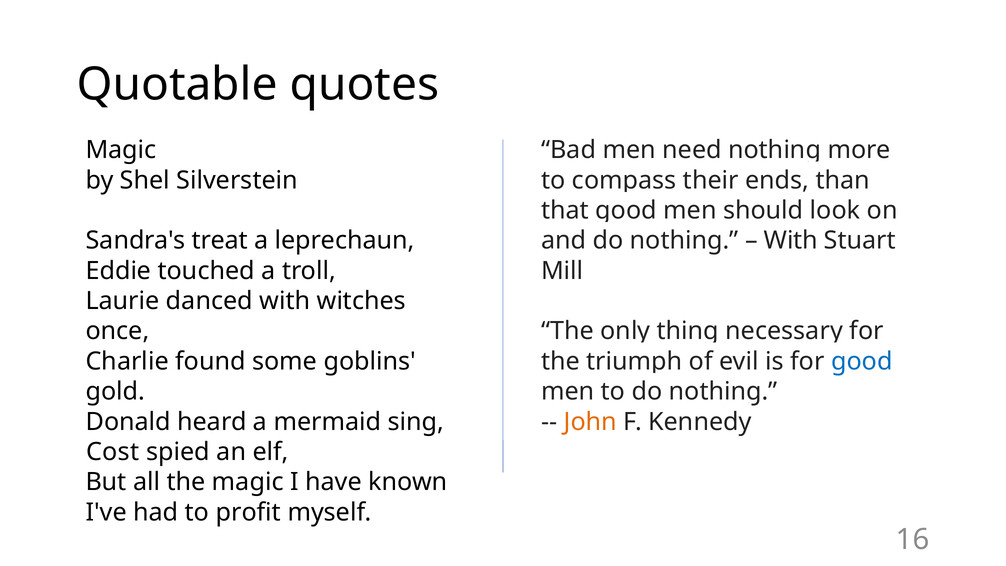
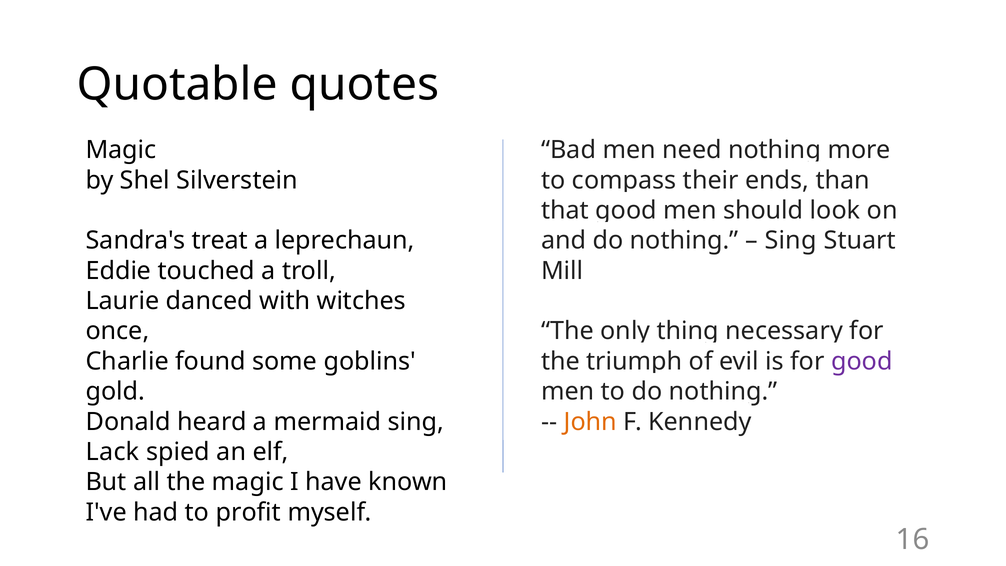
With: With -> Sing (791, 241)
good colour: blue -> purple (862, 361)
Cost: Cost -> Lack (113, 452)
